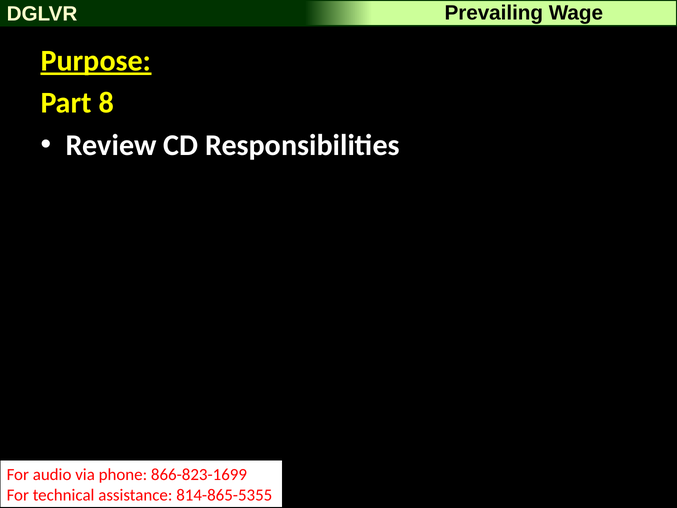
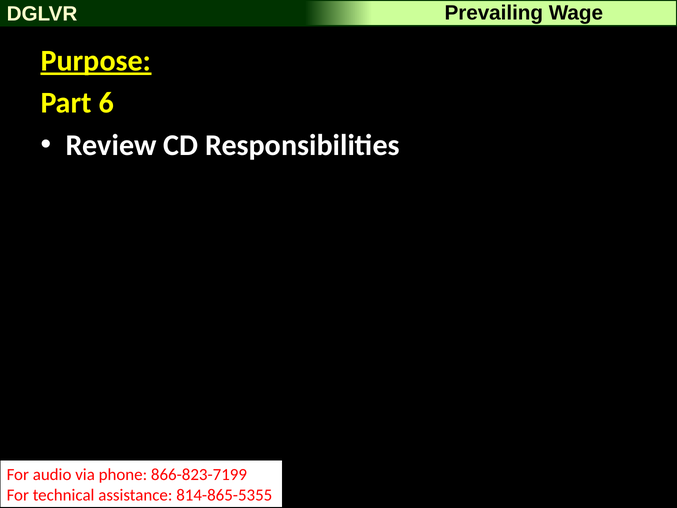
8: 8 -> 6 (106, 103)
866-823-1699: 866-823-1699 -> 866-823-7199 (199, 475)
